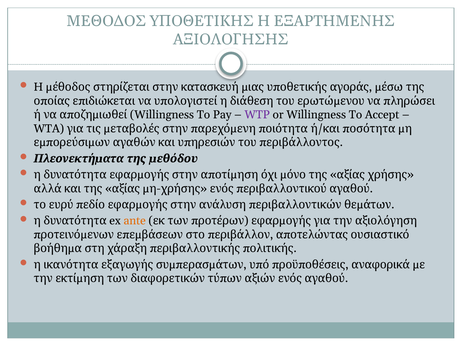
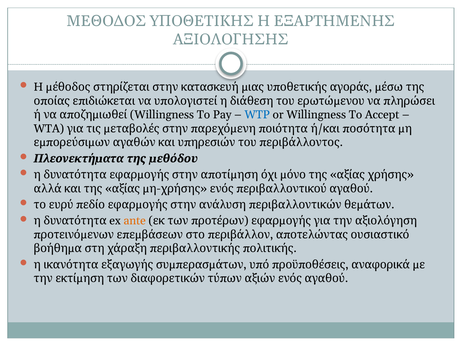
WTP colour: purple -> blue (257, 115)
